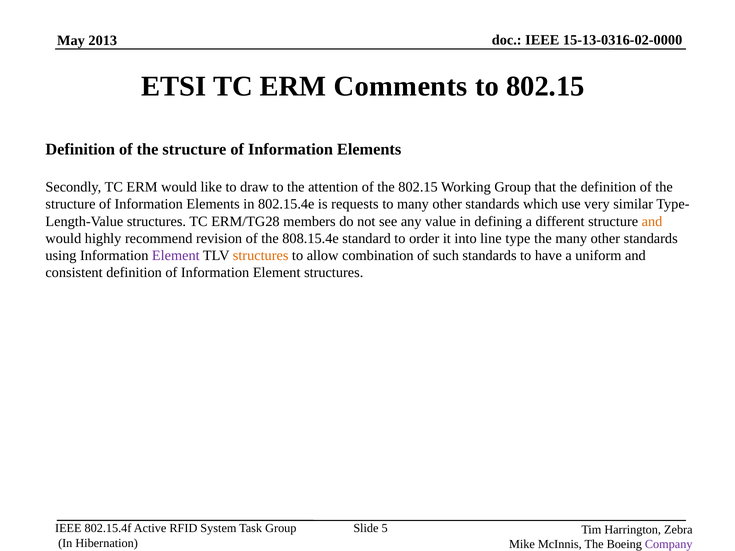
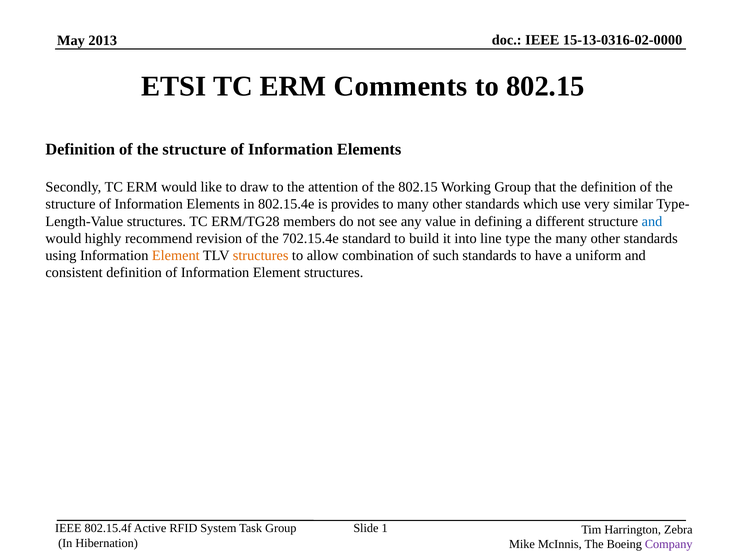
requests: requests -> provides (355, 204)
and colour: orange -> blue (652, 221)
808.15.4e: 808.15.4e -> 702.15.4e (311, 239)
order: order -> build (424, 239)
Element colour: purple -> orange (176, 256)
5: 5 -> 1 (385, 529)
